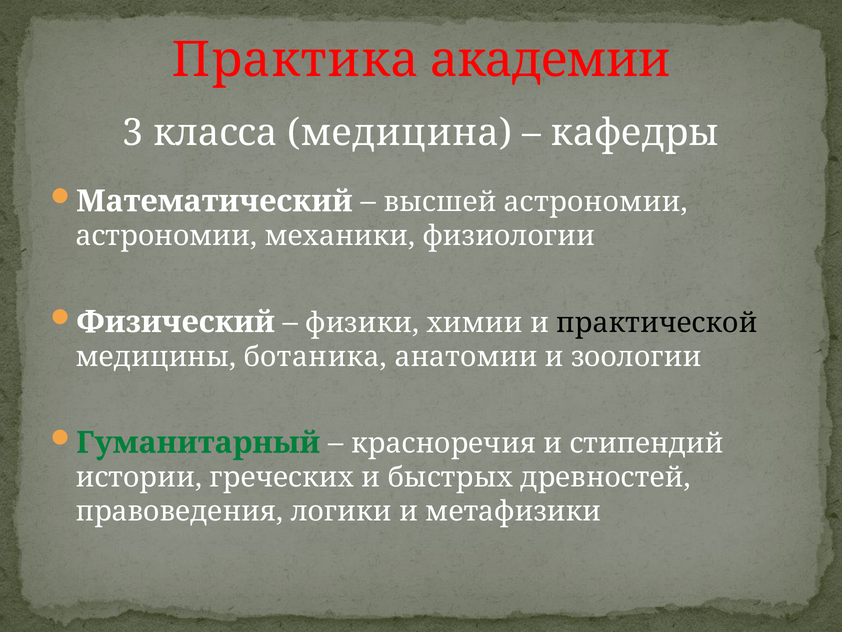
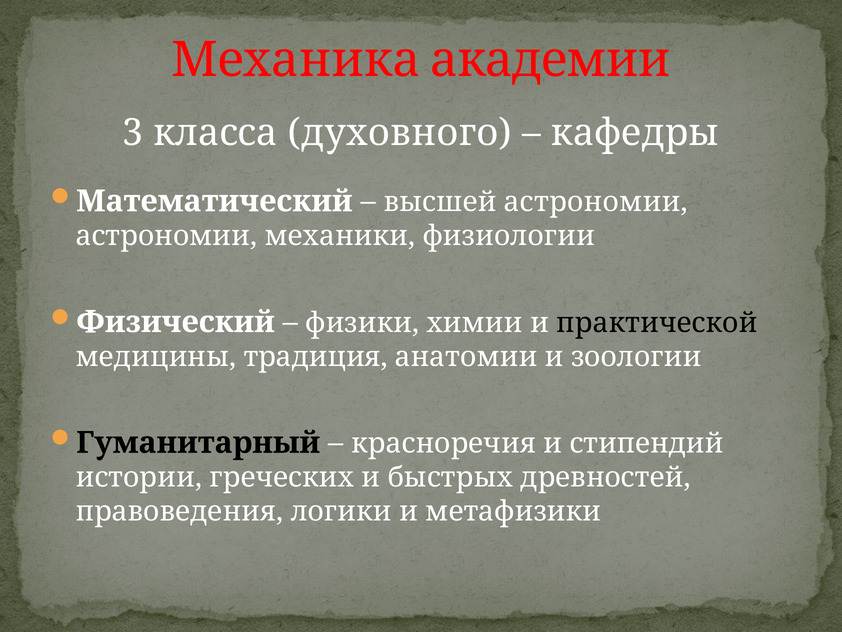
Практика: Практика -> Механика (296, 60)
медицина: медицина -> духовного (400, 133)
ботаника: ботаника -> традиция (316, 357)
Гуманитарный colour: green -> black (198, 442)
